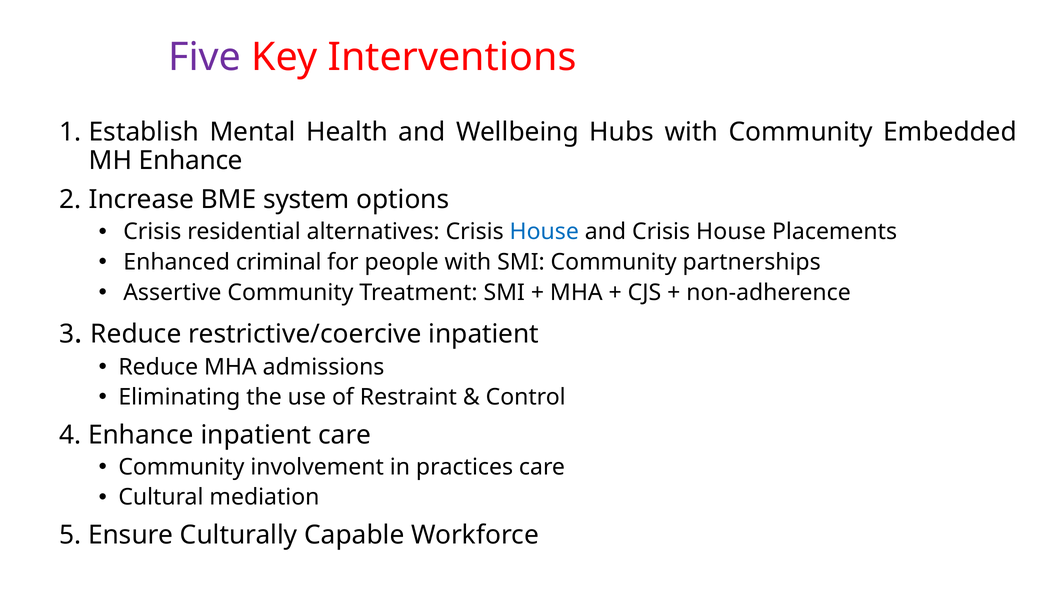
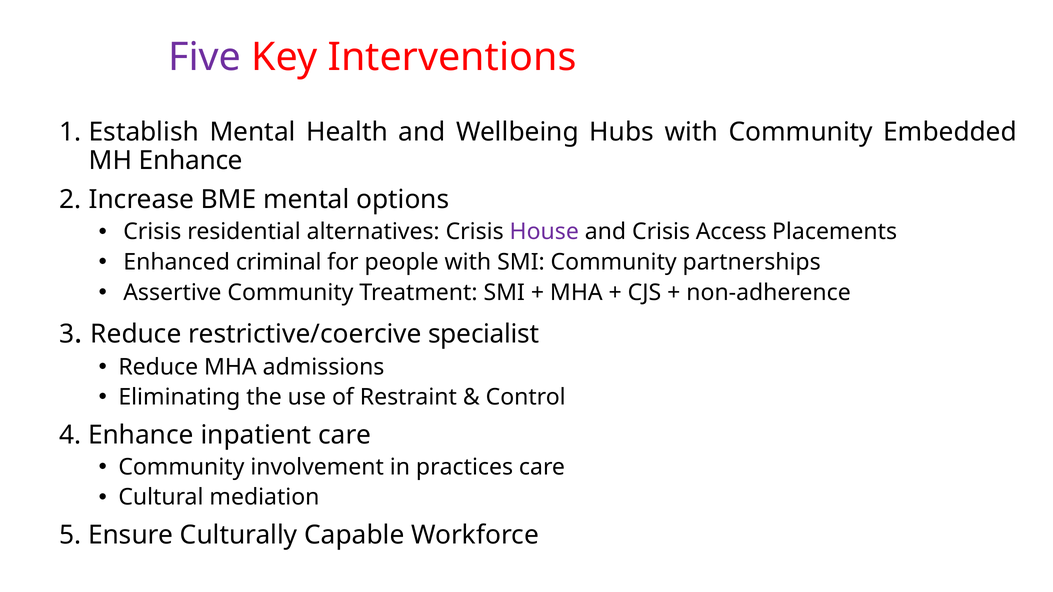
BME system: system -> mental (306, 200)
House colour: blue -> purple (544, 232)
and Crisis House: House -> Access (731, 232)
restrictive/coercive inpatient: inpatient -> specialist (484, 334)
